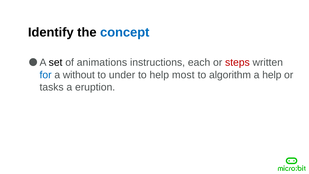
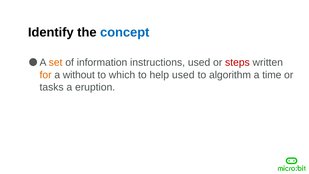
set colour: black -> orange (56, 62)
animations: animations -> information (102, 62)
instructions each: each -> used (199, 62)
for colour: blue -> orange (46, 75)
under: under -> which (122, 75)
help most: most -> used (183, 75)
a help: help -> time (272, 75)
